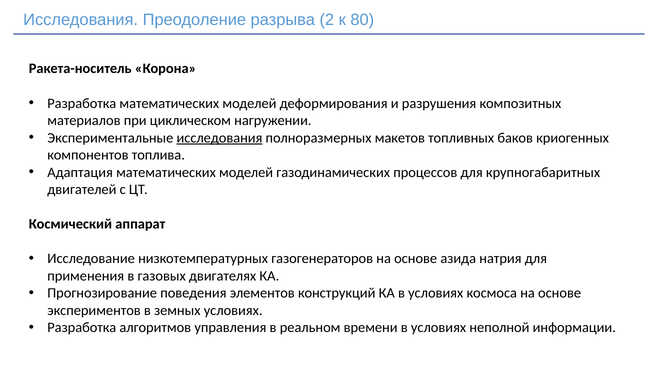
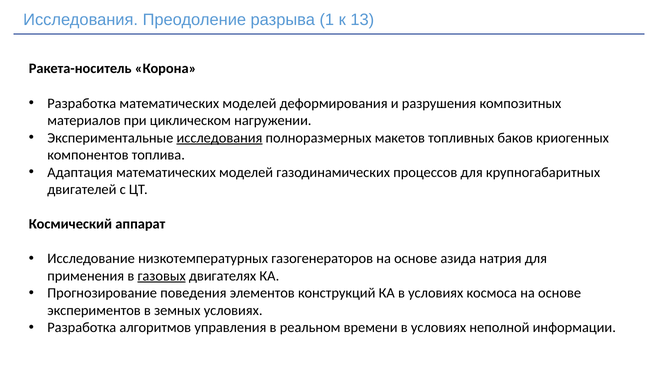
2: 2 -> 1 (327, 20)
80: 80 -> 13 (362, 20)
газовых underline: none -> present (162, 276)
